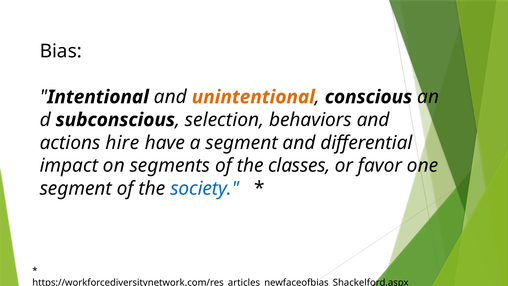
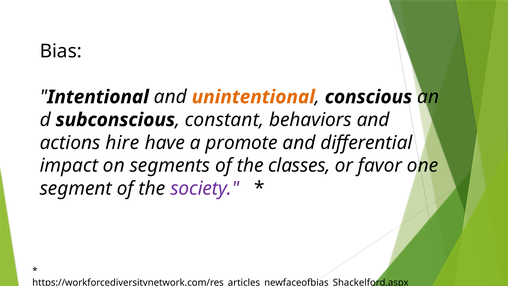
selection: selection -> constant (224, 120)
a segment: segment -> promote (242, 143)
society colour: blue -> purple (205, 188)
